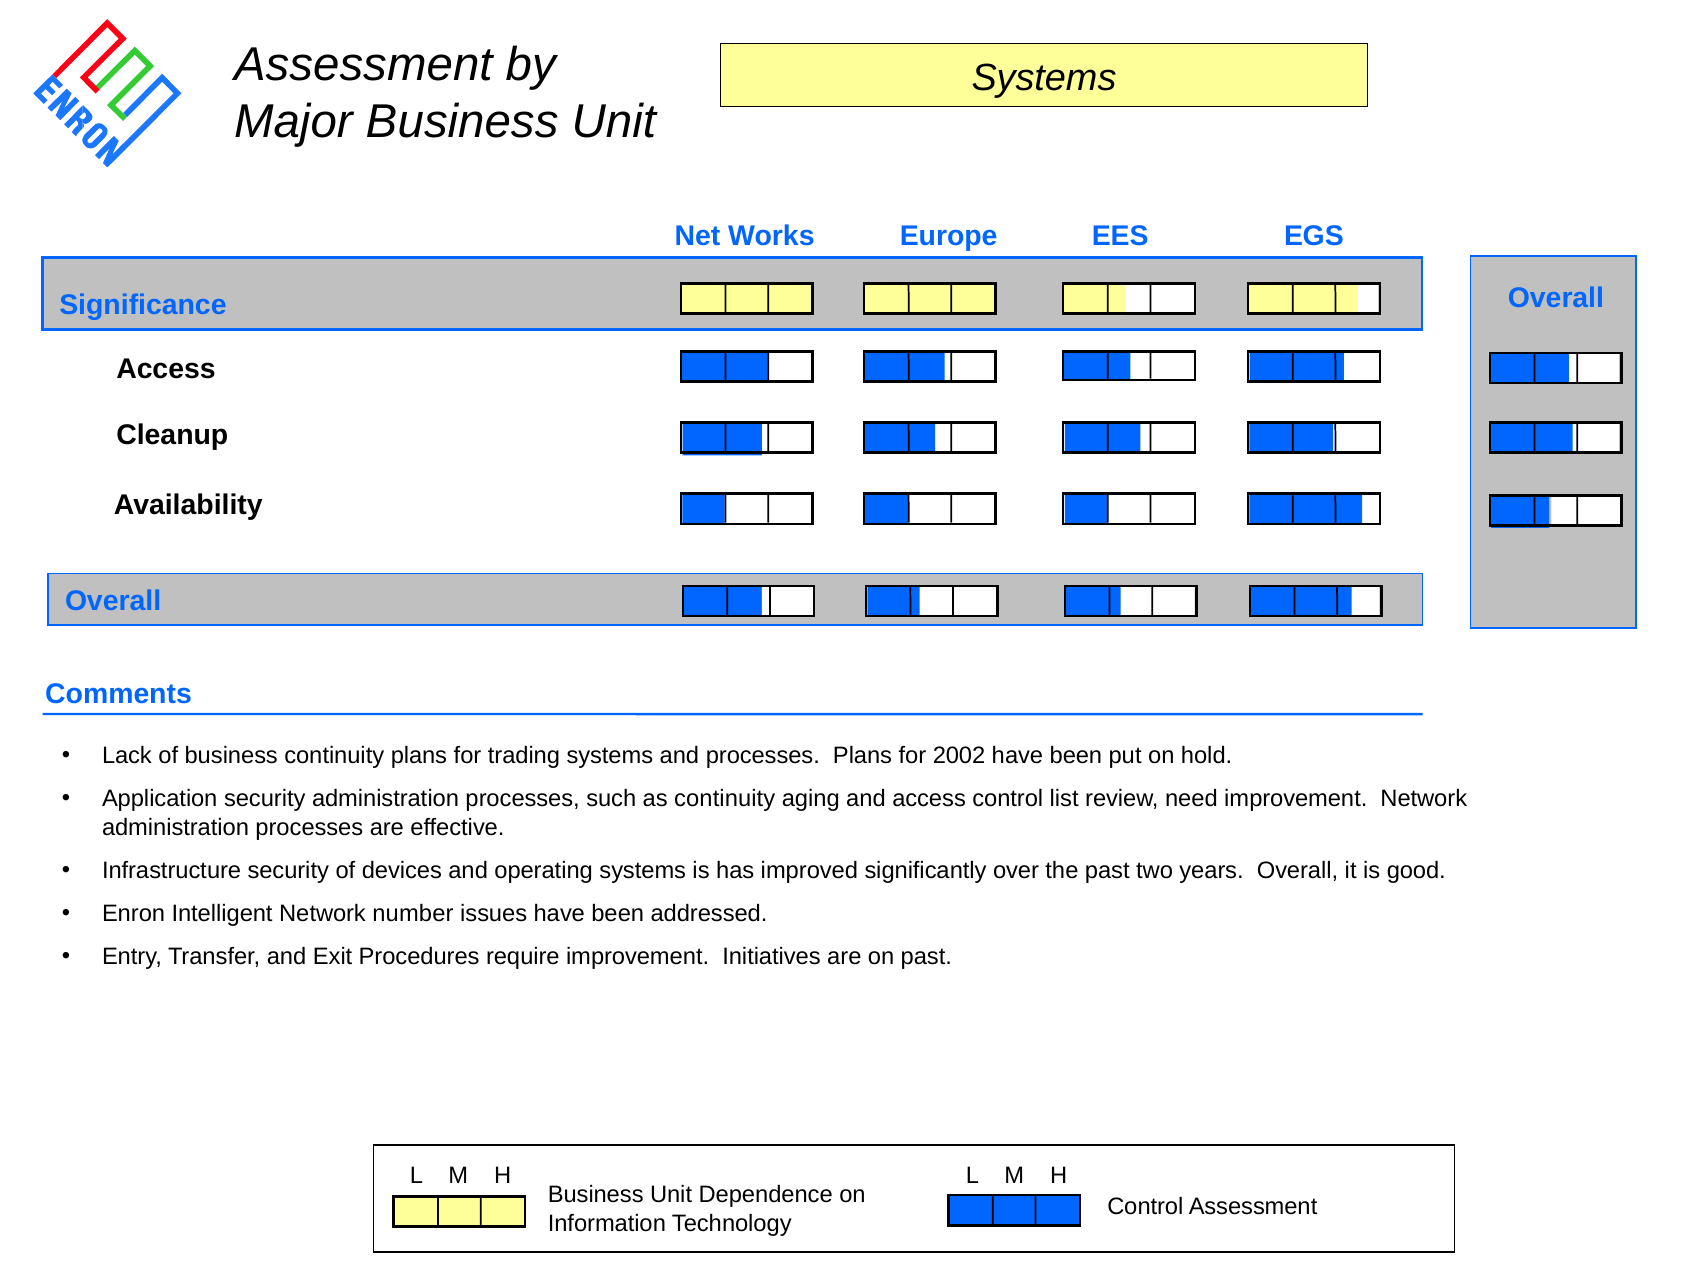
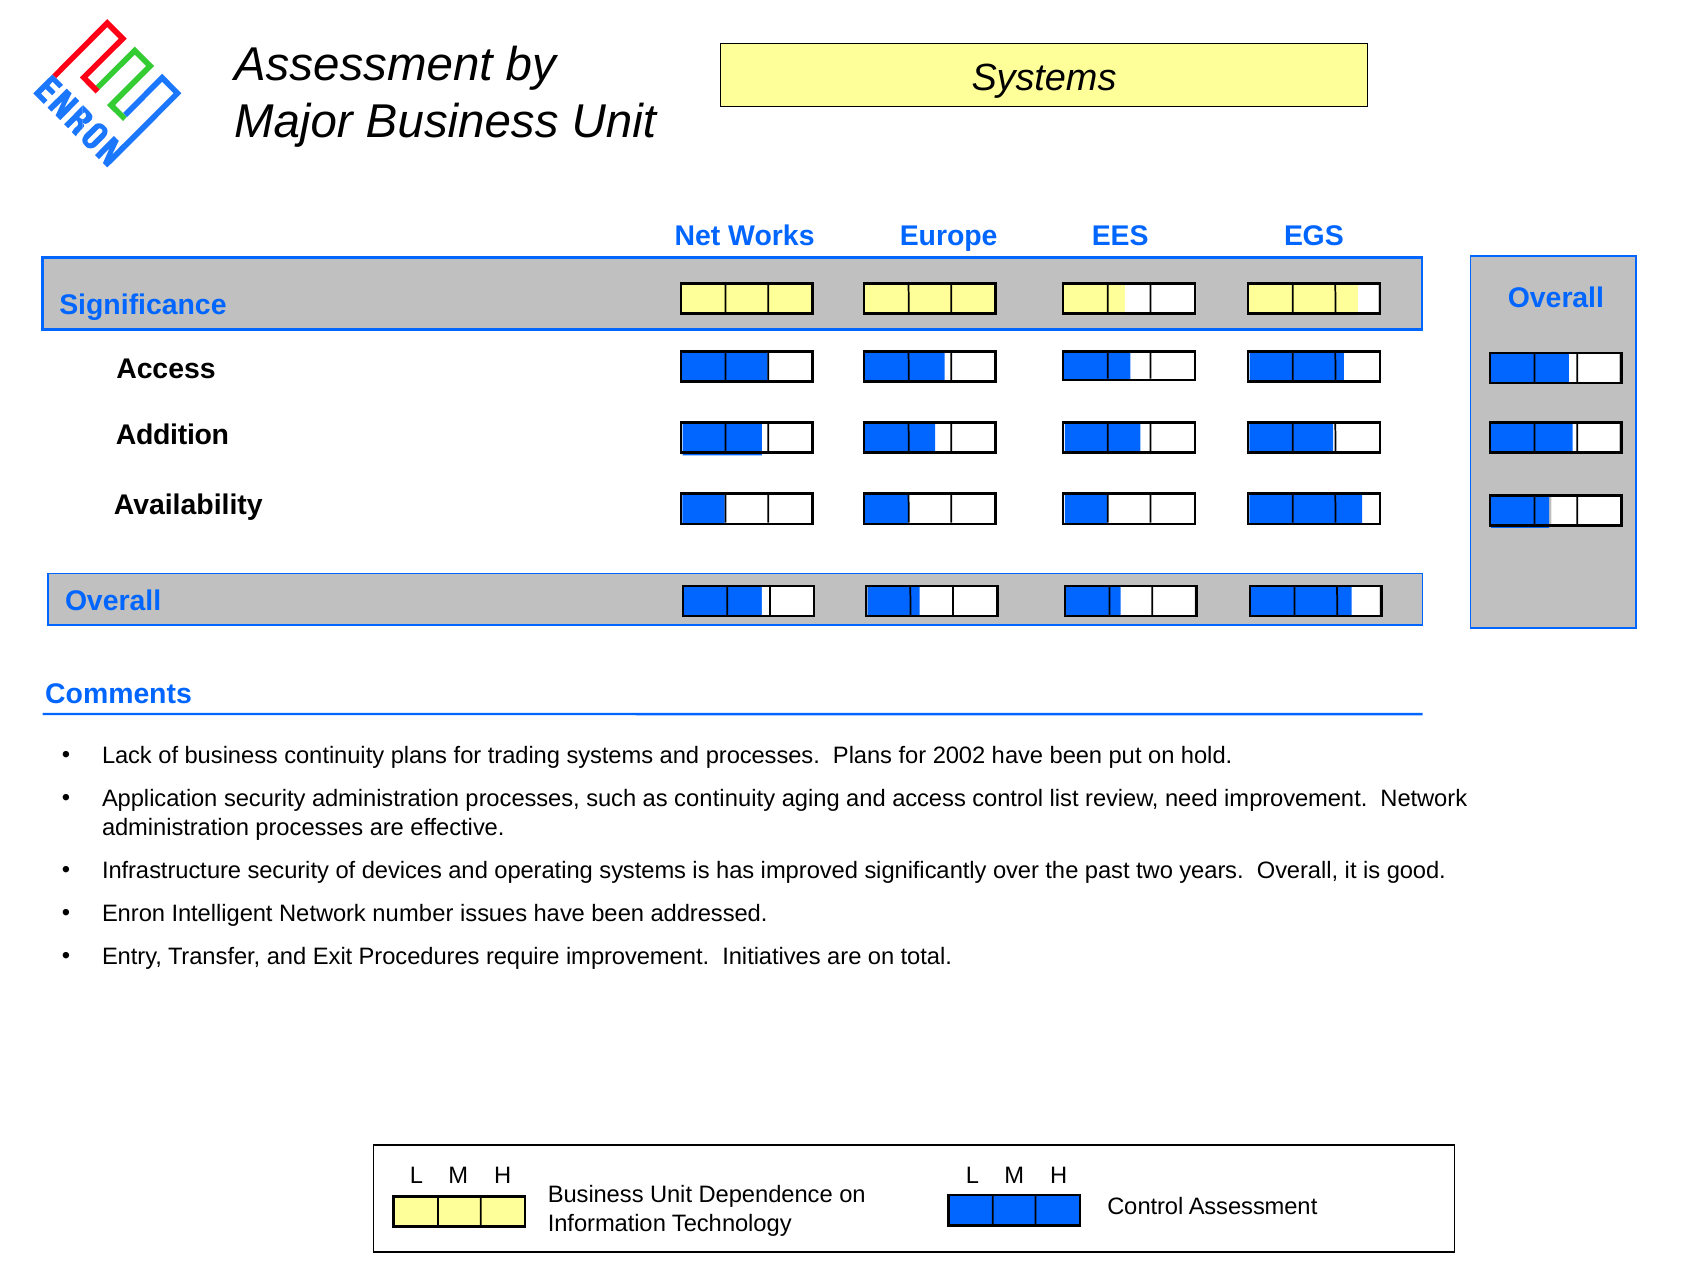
Cleanup: Cleanup -> Addition (172, 436)
on past: past -> total (926, 957)
